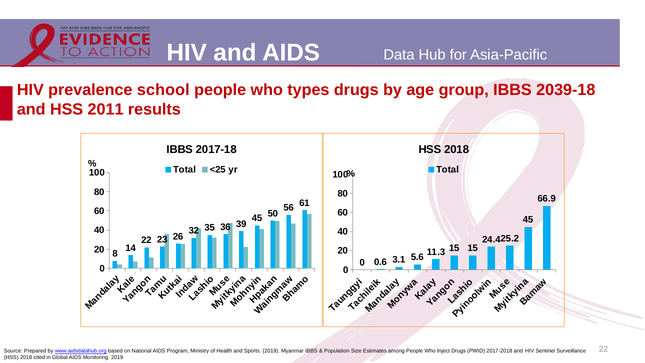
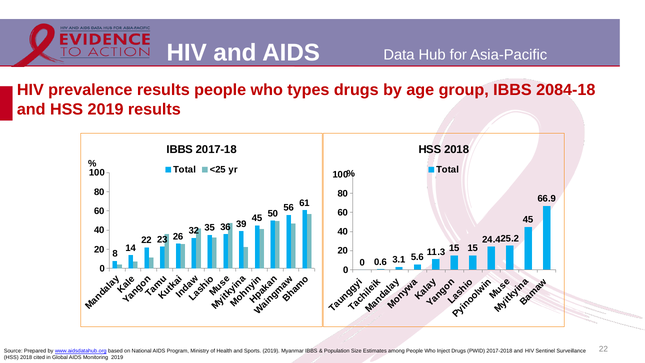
prevalence school: school -> results (163, 90)
2039-18: 2039-18 -> 2084-18 (566, 90)
HSS 2011: 2011 -> 2019 (106, 109)
